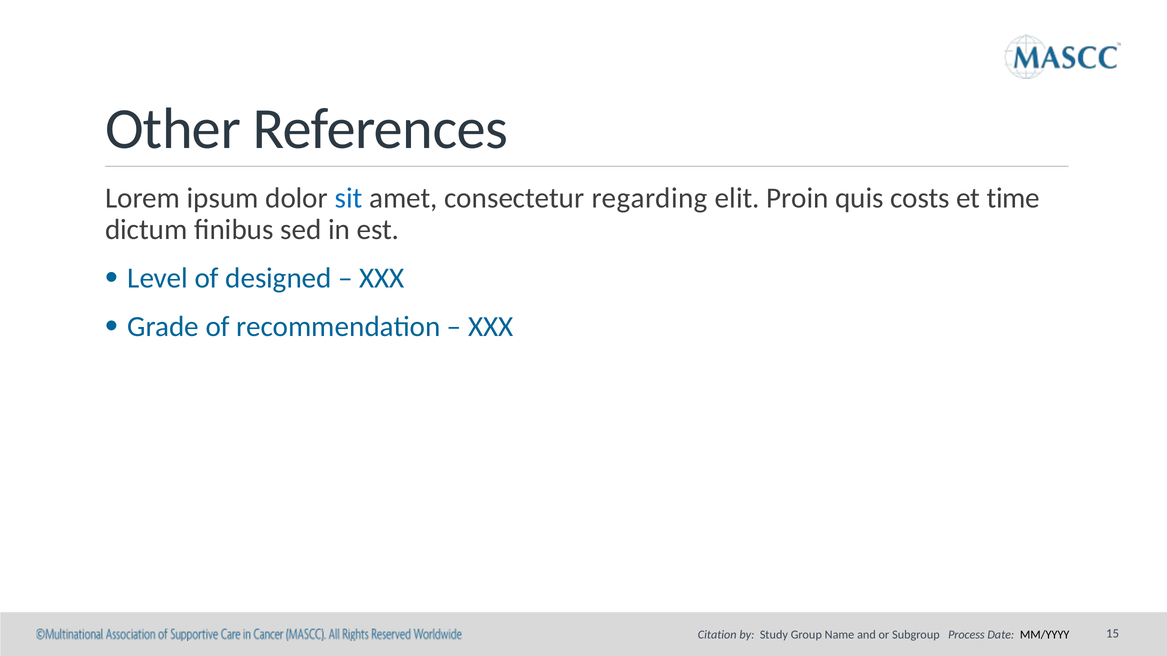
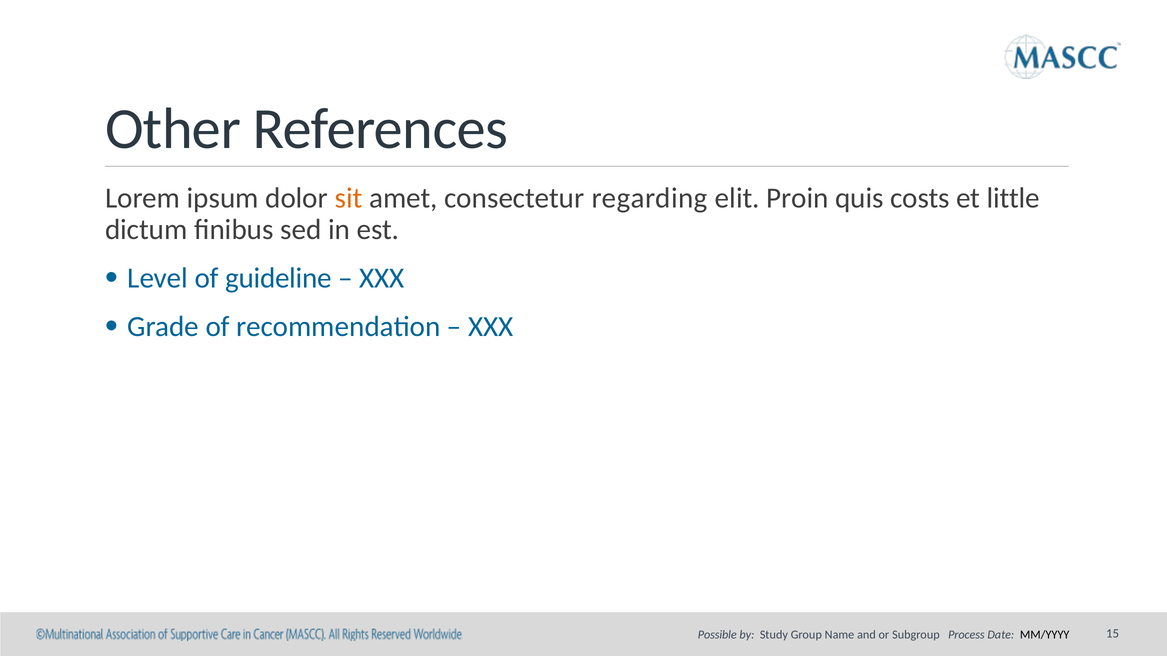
sit colour: blue -> orange (349, 198)
time: time -> little (1013, 198)
designed: designed -> guideline (279, 278)
Citation: Citation -> Possible (717, 635)
